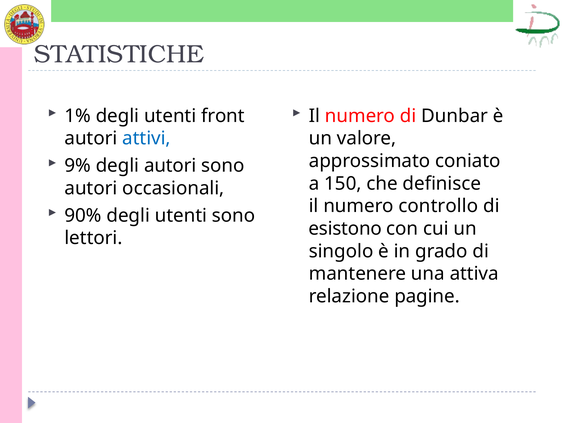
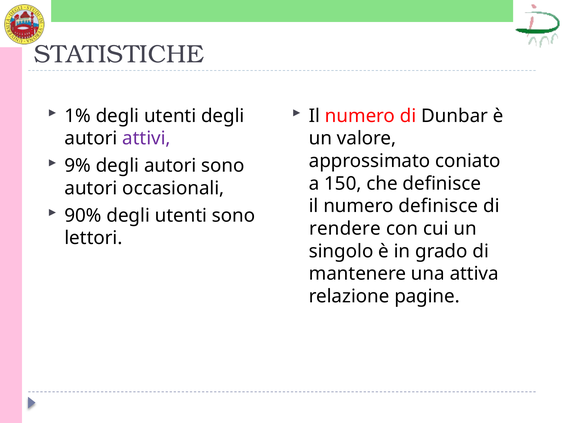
utenti front: front -> degli (223, 116)
attivi colour: blue -> purple (146, 138)
numero controllo: controllo -> definisce (438, 206)
esistono: esistono -> rendere (345, 229)
